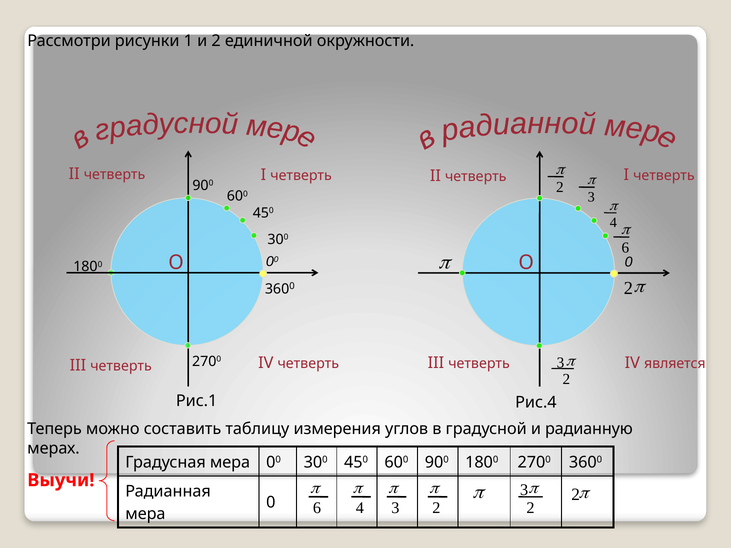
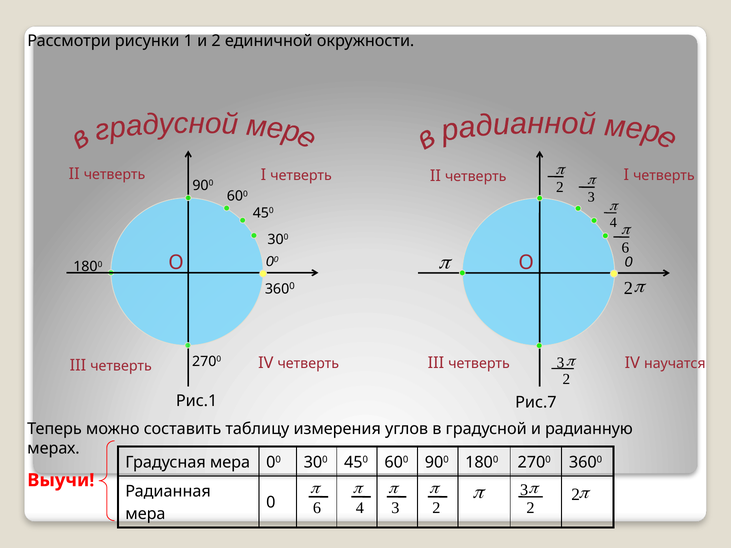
является: является -> научатся (675, 364)
Рис.4: Рис.4 -> Рис.7 (536, 402)
